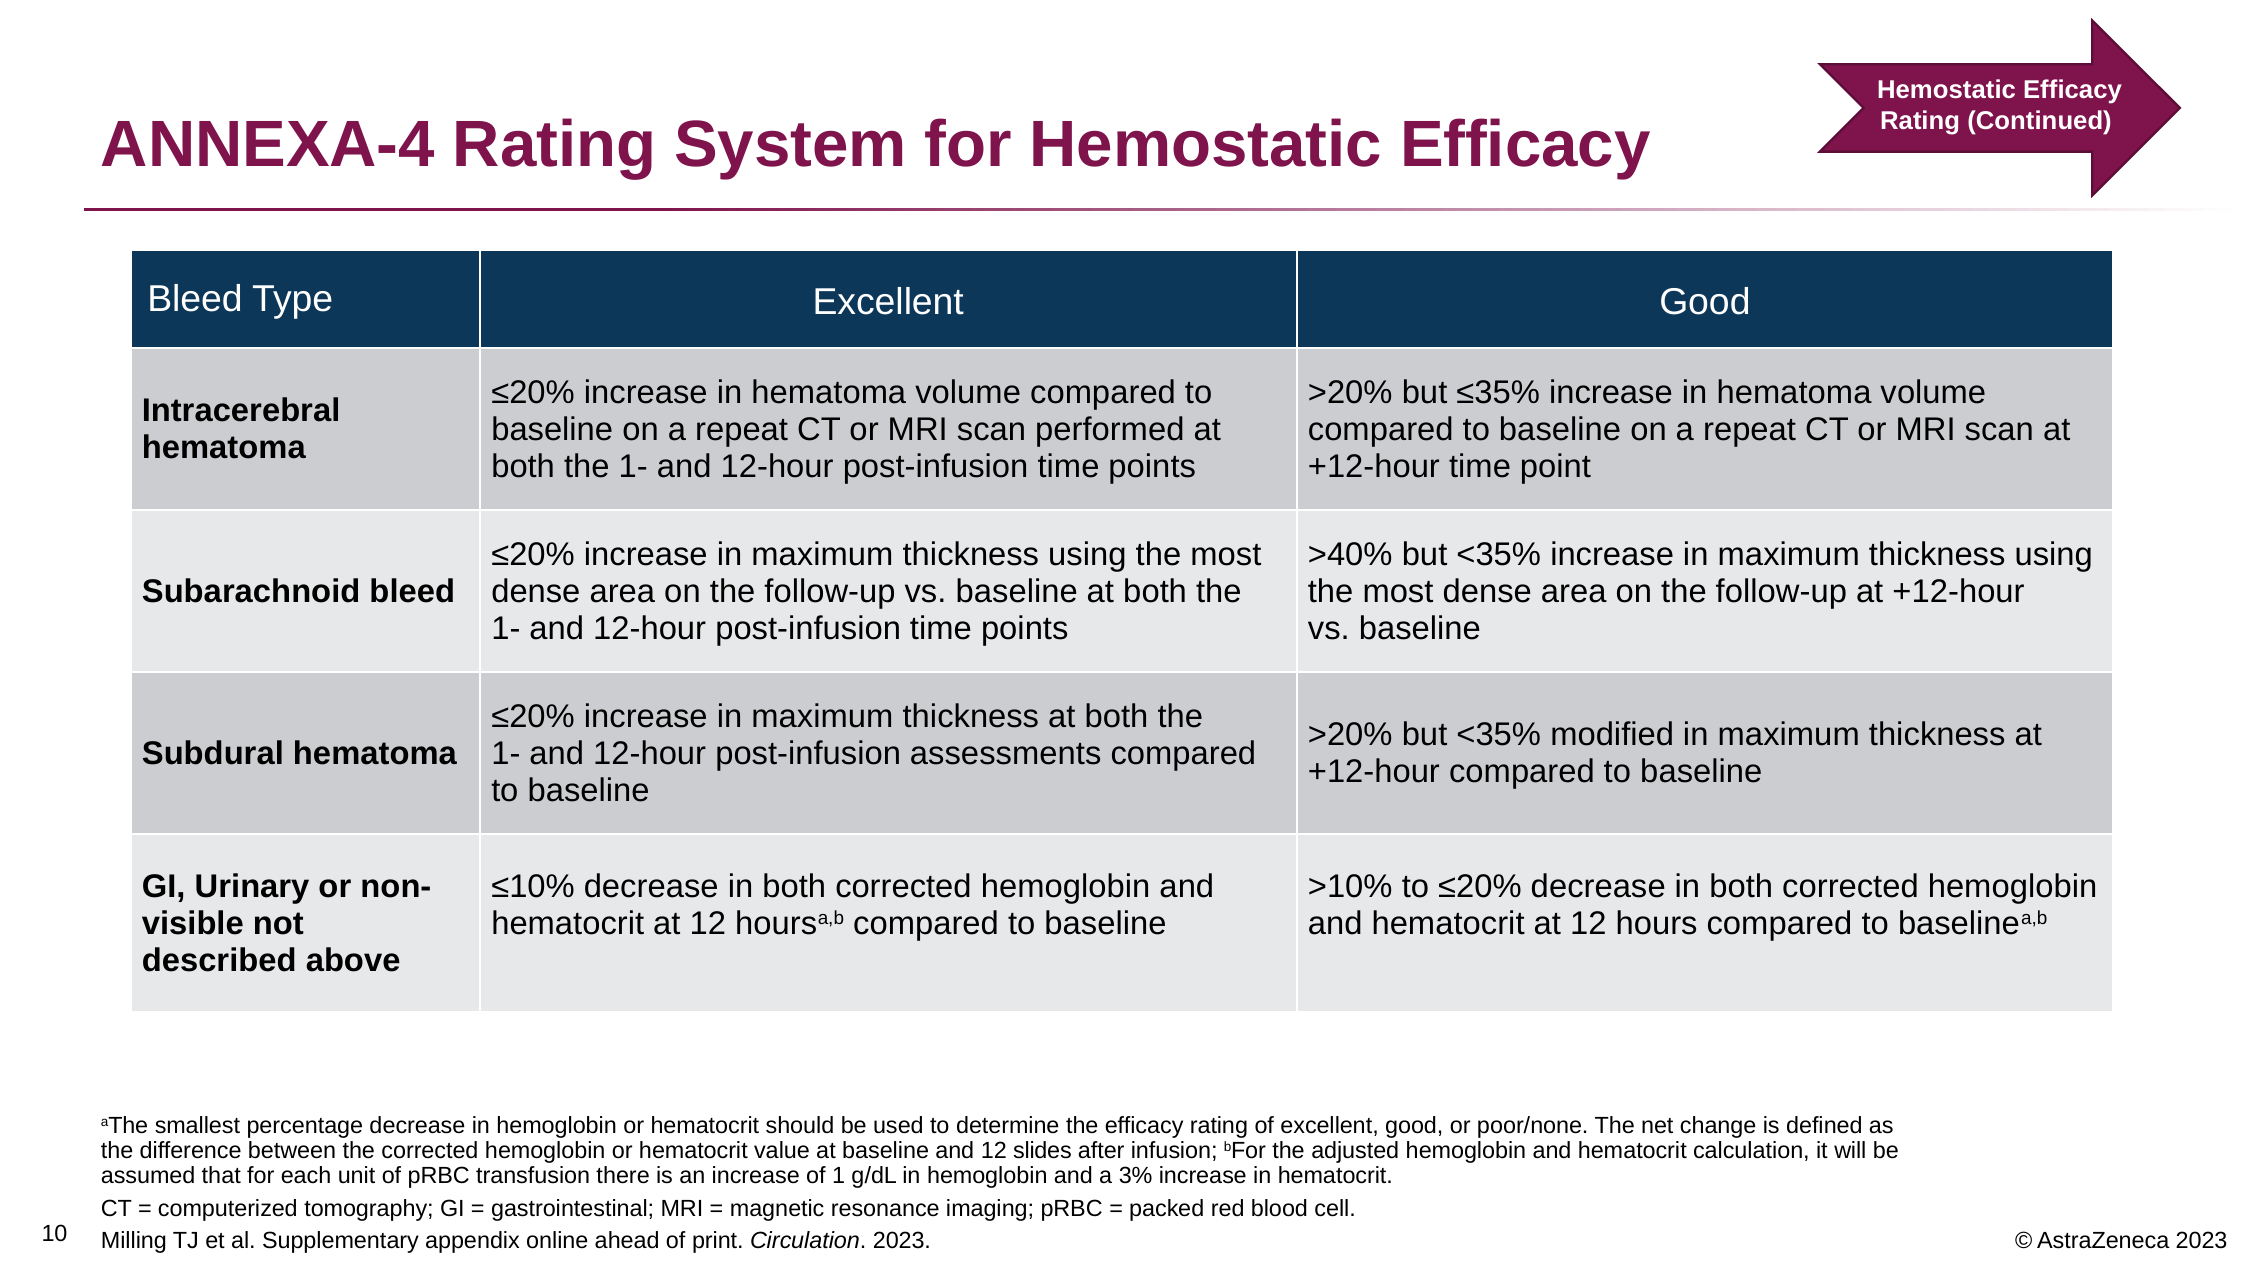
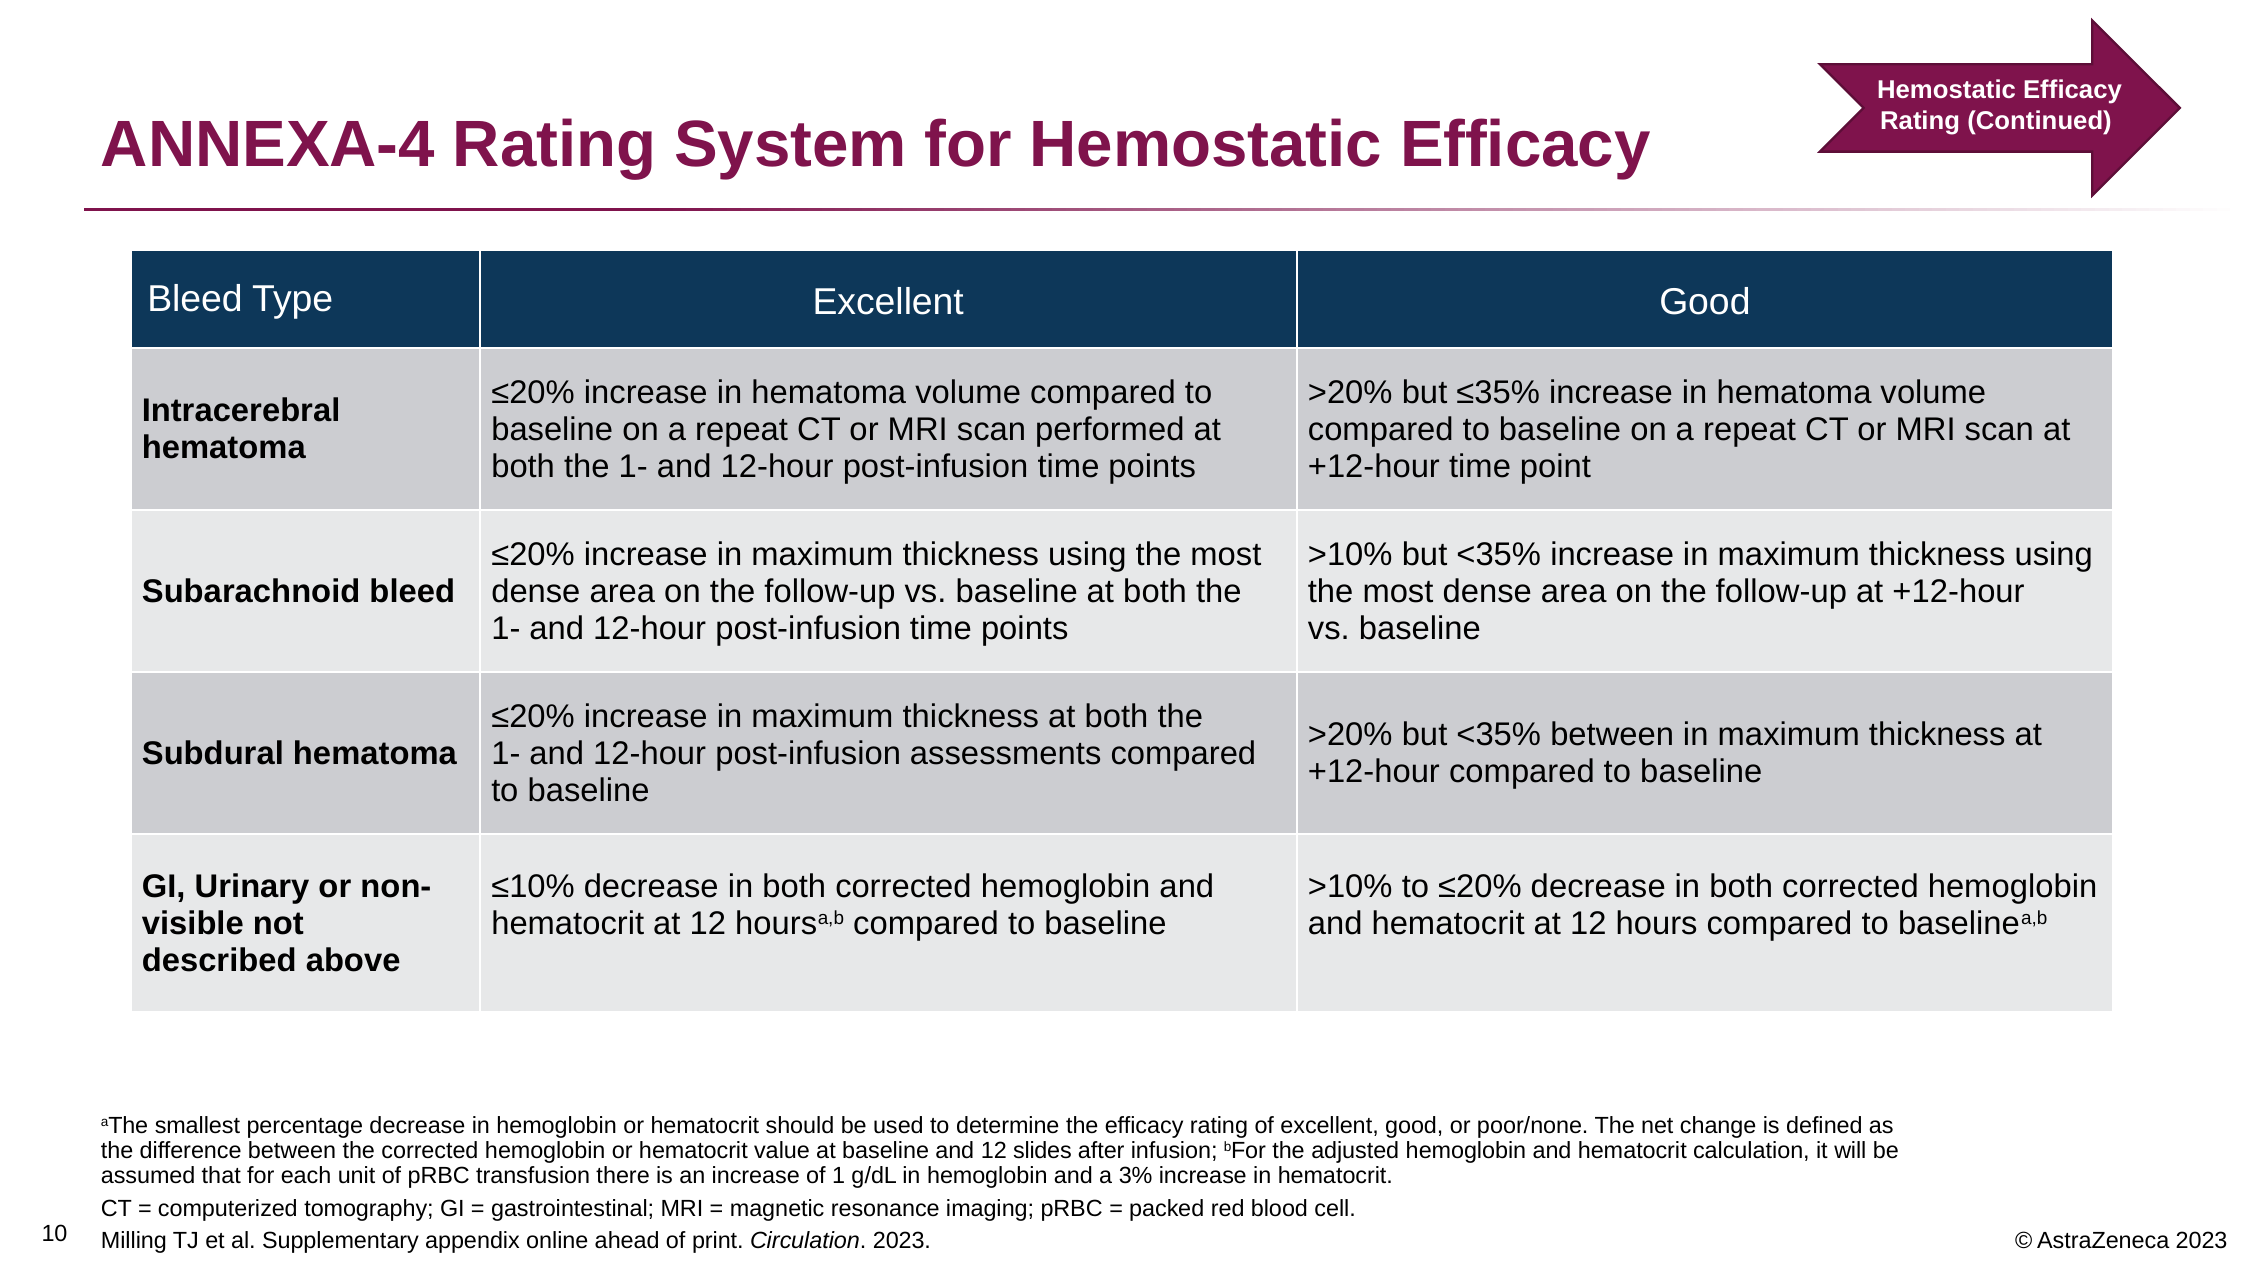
>40%: >40% -> >10% (1350, 555)
<35% modified: modified -> between (1612, 735)
